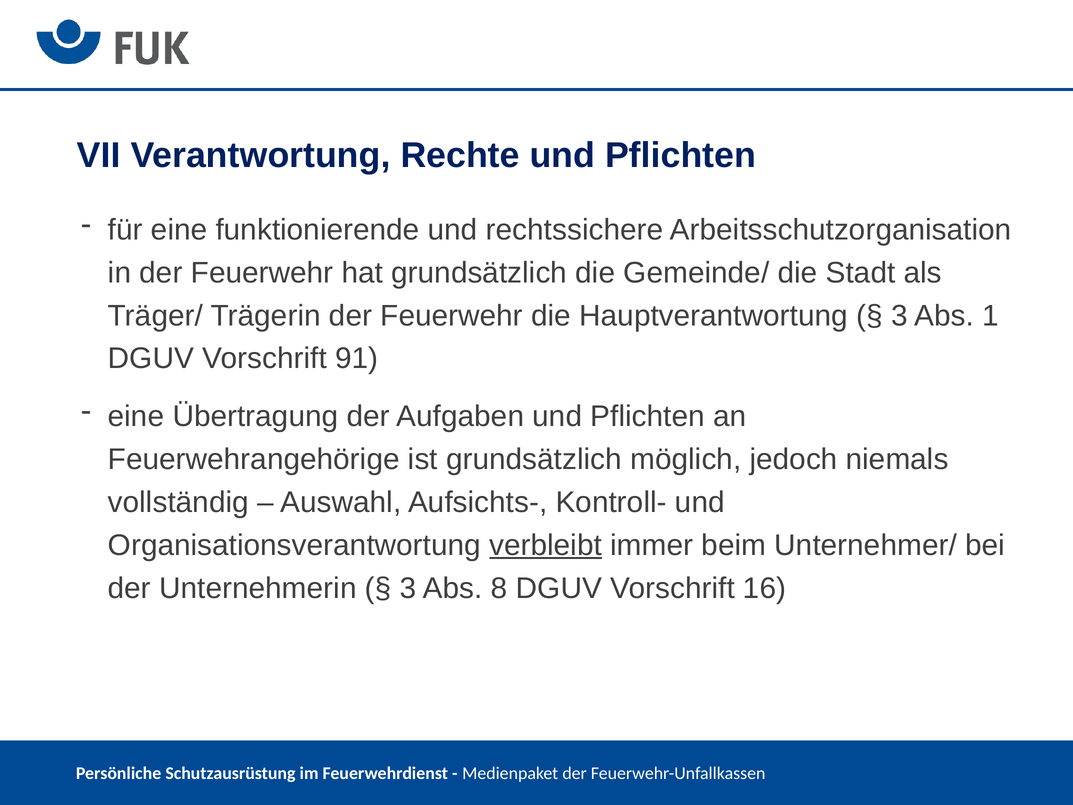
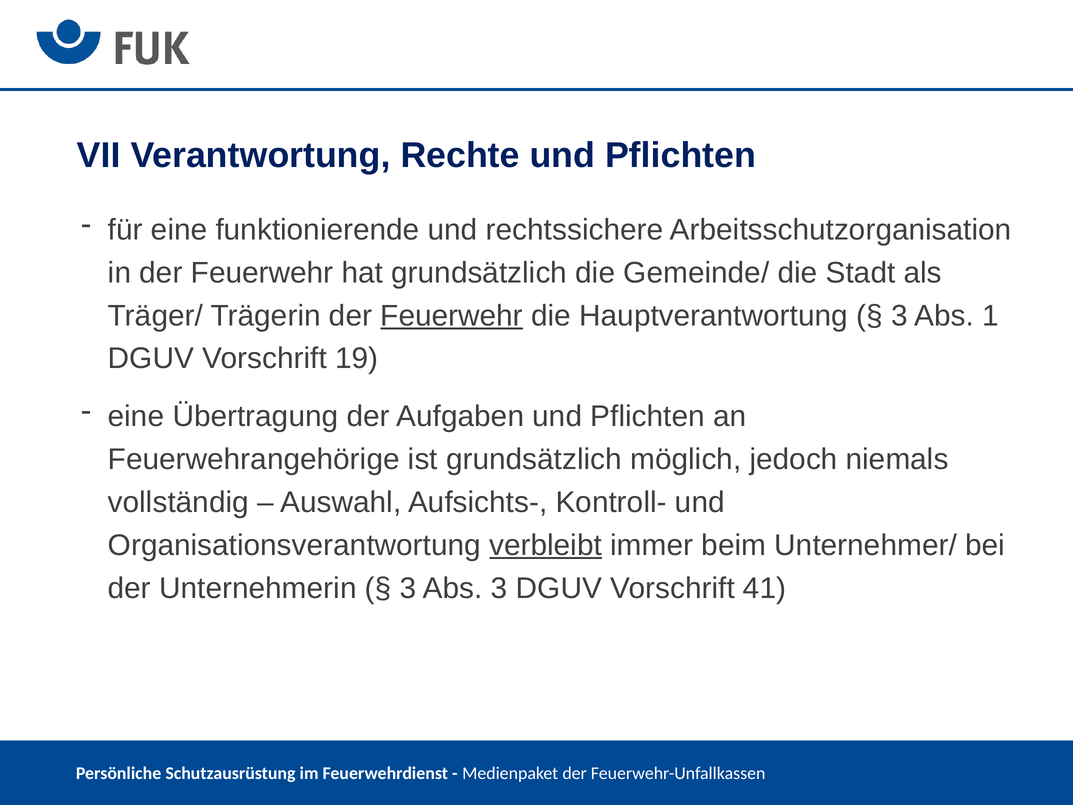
Feuerwehr underline: none -> present (452, 316)
91: 91 -> 19 (357, 358)
Abs 8: 8 -> 3 (499, 588)
16: 16 -> 41 (765, 588)
